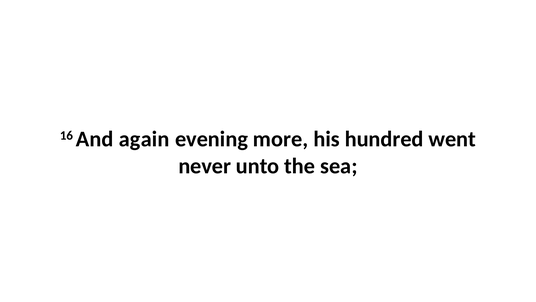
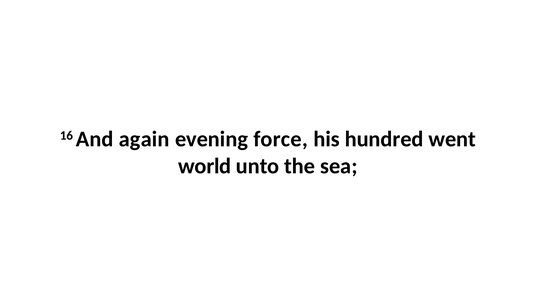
more: more -> force (281, 139)
never: never -> world (205, 166)
